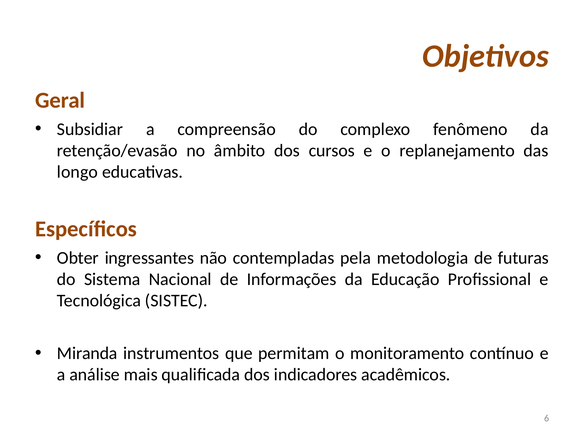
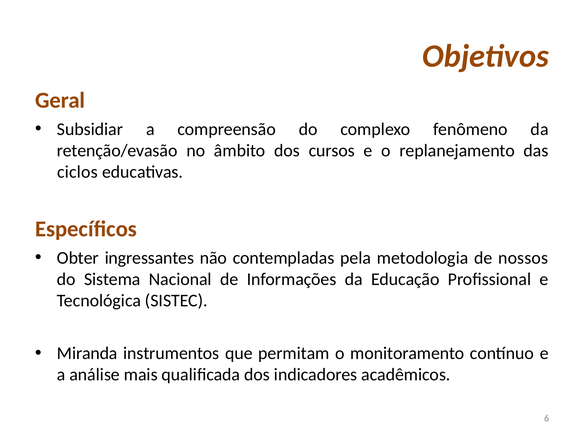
longo: longo -> ciclos (77, 172)
futuras: futuras -> nossos (523, 258)
